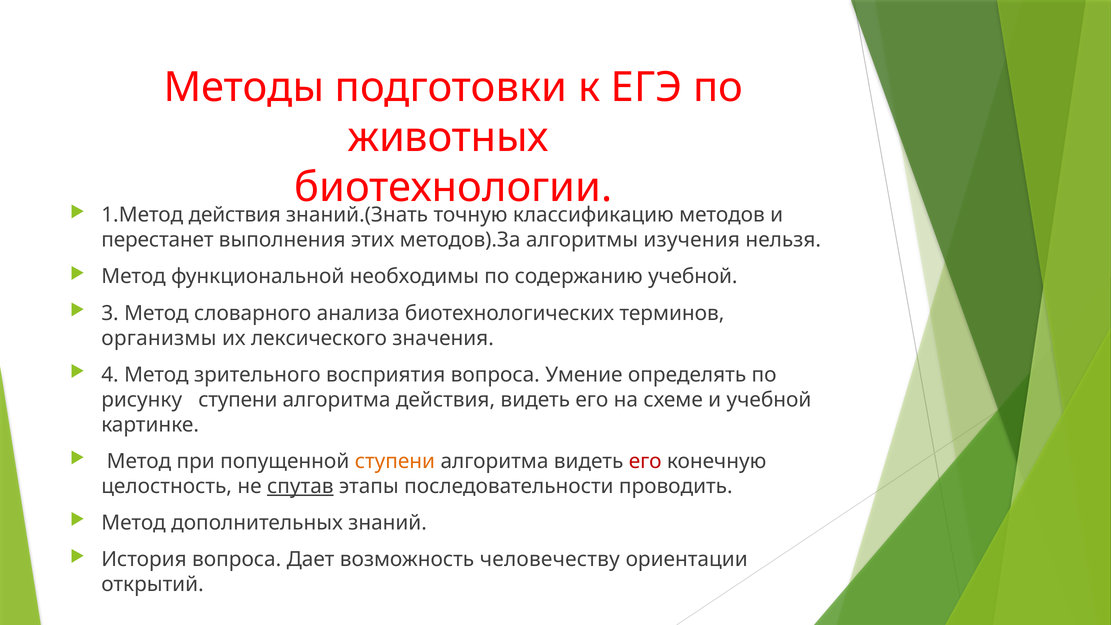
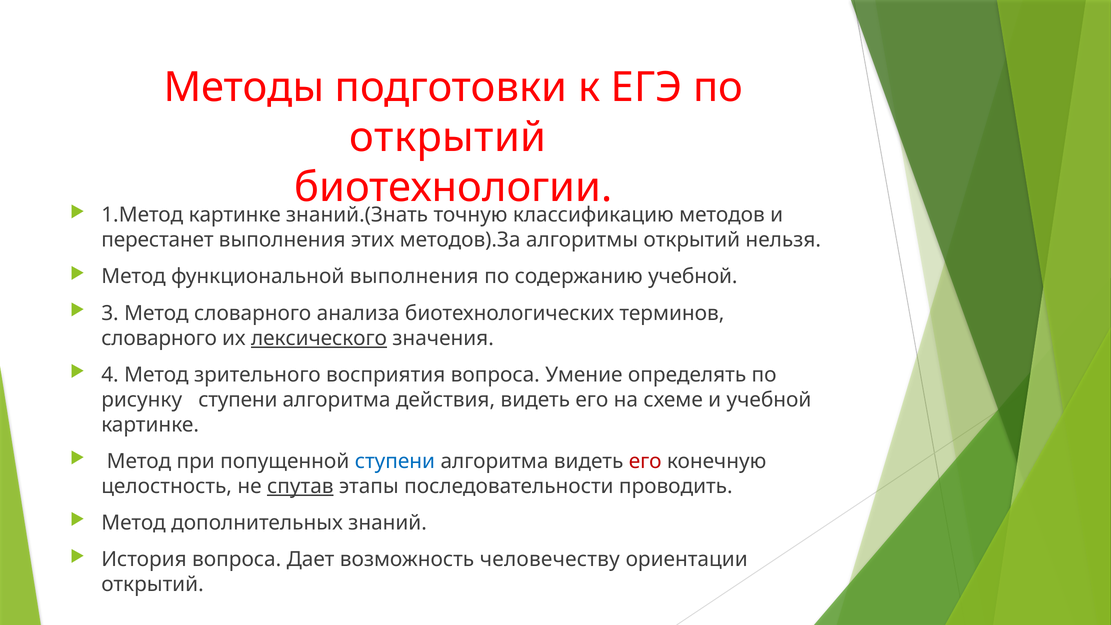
животных: животных -> открытий (448, 138)
1.Метод действия: действия -> картинке (235, 215)
алгоритмы изучения: изучения -> открытий (692, 240)
функциональной необходимы: необходимы -> выполнения (414, 277)
организмы: организмы -> словарного (159, 338)
лексического underline: none -> present (319, 338)
ступени colour: orange -> blue (395, 461)
